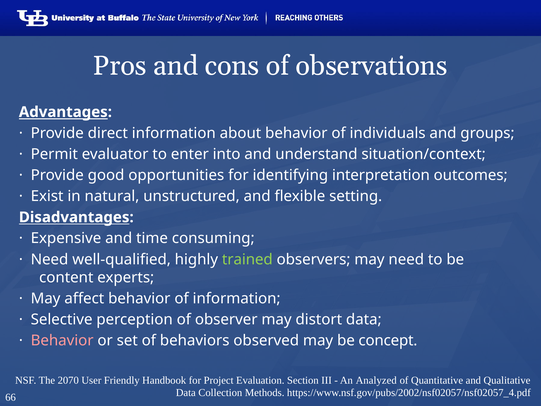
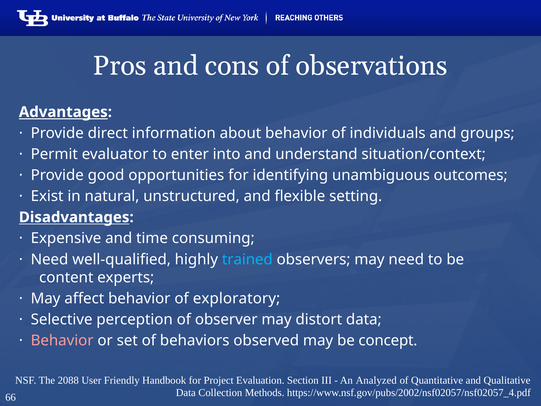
interpretation: interpretation -> unambiguous (381, 175)
trained colour: light green -> light blue (247, 259)
of information: information -> exploratory (237, 298)
2070: 2070 -> 2088 (68, 380)
